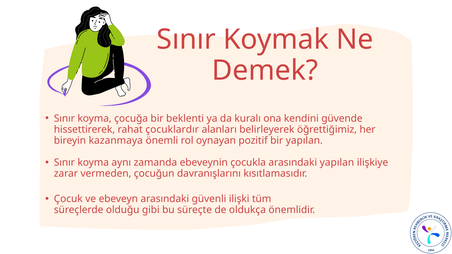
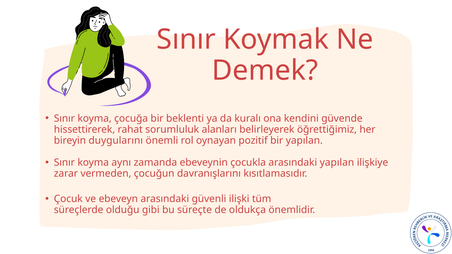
çocuklardır: çocuklardır -> sorumluluk (172, 130)
kazanmaya: kazanmaya -> duygularını (116, 141)
